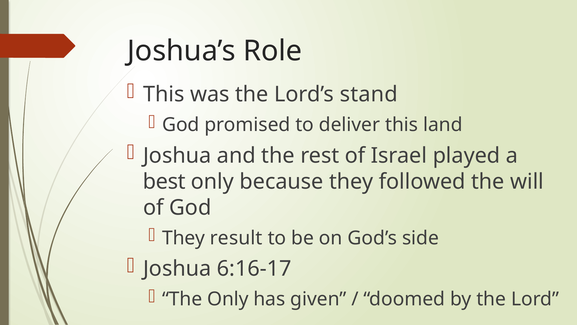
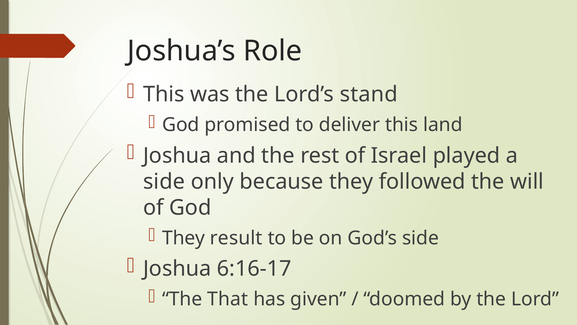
best: best -> side (164, 181)
The Only: Only -> That (228, 299)
